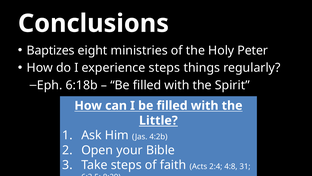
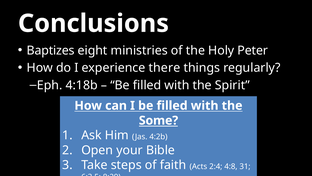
experience steps: steps -> there (164, 68)
6:18b: 6:18b -> 4:18b (82, 85)
Little: Little -> Some (158, 120)
